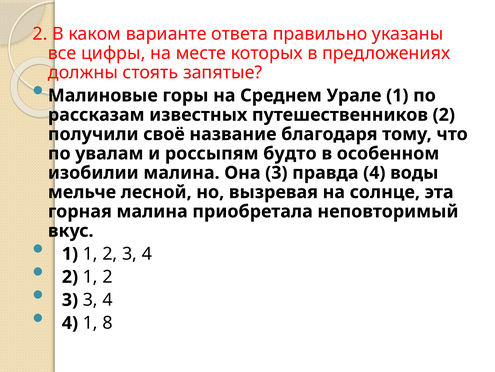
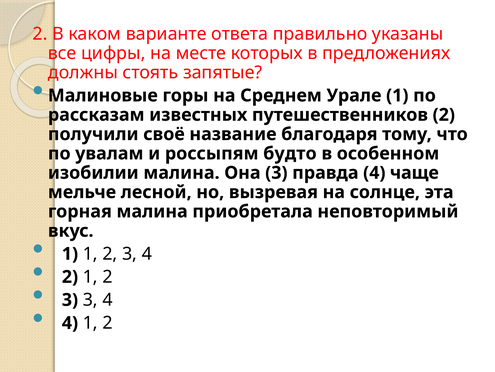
воды: воды -> чаще (414, 172)
4 1 8: 8 -> 2 (107, 322)
